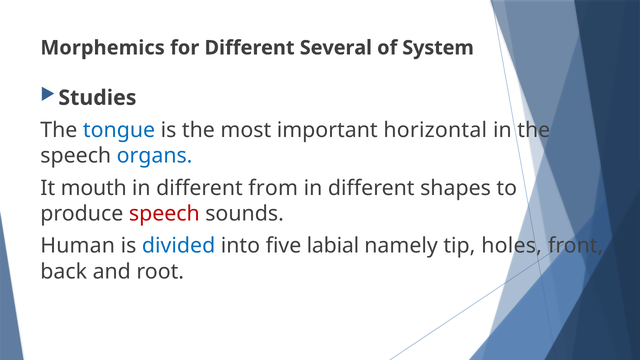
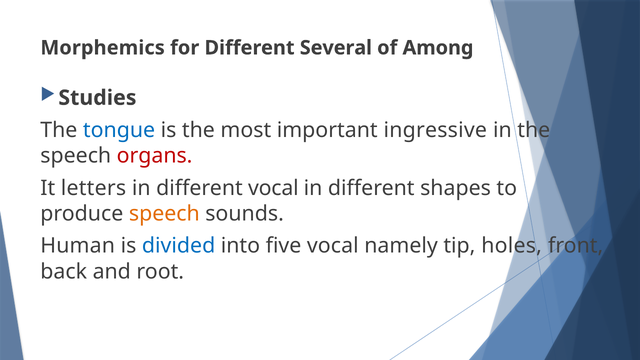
System: System -> Among (438, 48)
horizontal: horizontal -> ingressive (435, 130)
organs colour: blue -> red (155, 156)
mouth: mouth -> letters (93, 188)
different from: from -> vocal (273, 188)
speech colour: red -> orange (164, 214)
five labial: labial -> vocal (333, 246)
